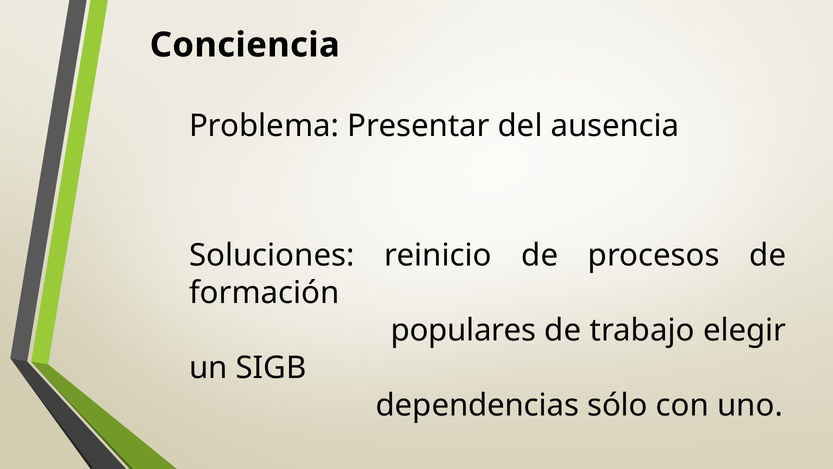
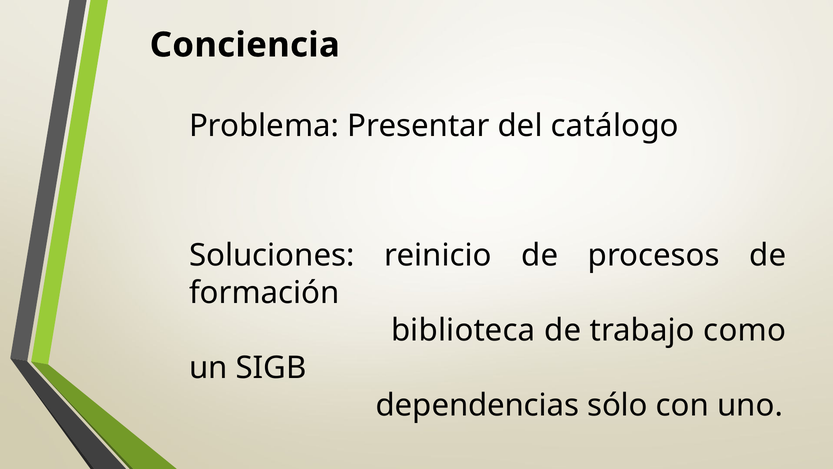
ausencia: ausencia -> catálogo (615, 126)
populares: populares -> biblioteca (463, 330)
elegir: elegir -> como (745, 330)
